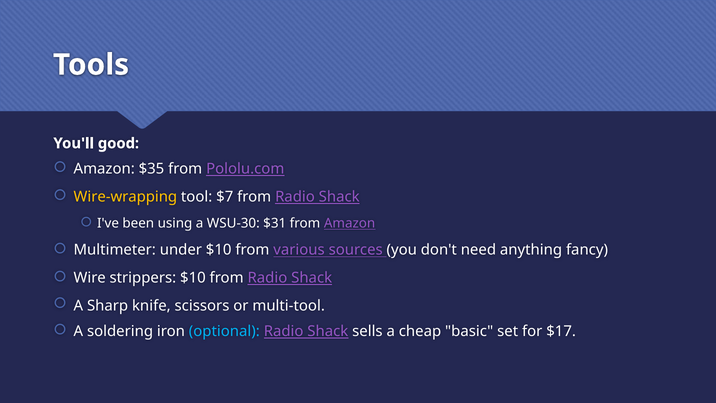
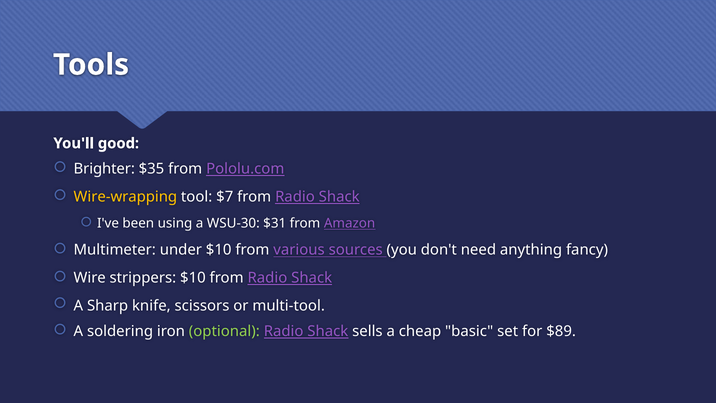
Amazon: Amazon -> Brighter (104, 169)
optional colour: light blue -> light green (224, 331)
$17: $17 -> $89 (561, 331)
